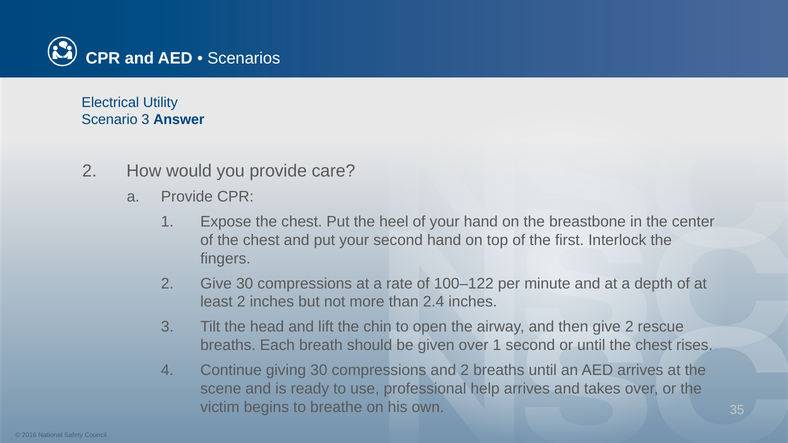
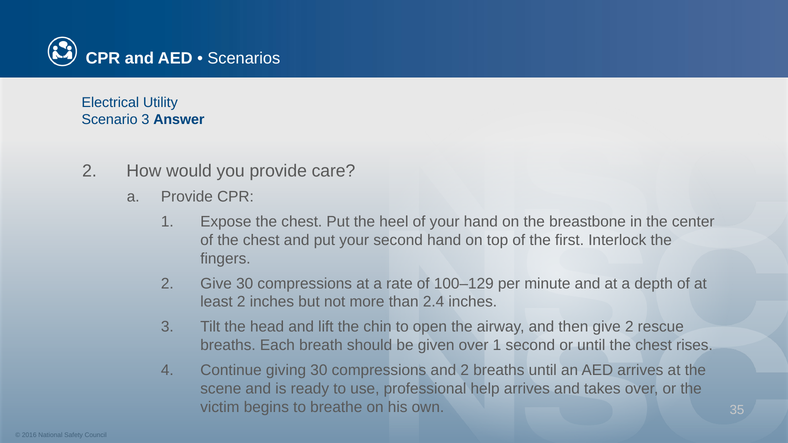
100–122: 100–122 -> 100–129 (464, 284)
